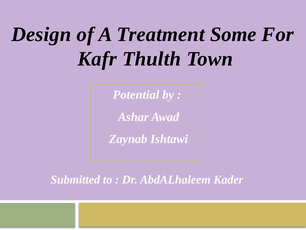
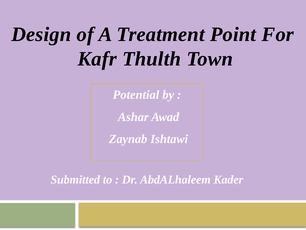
Some: Some -> Point (233, 34)
